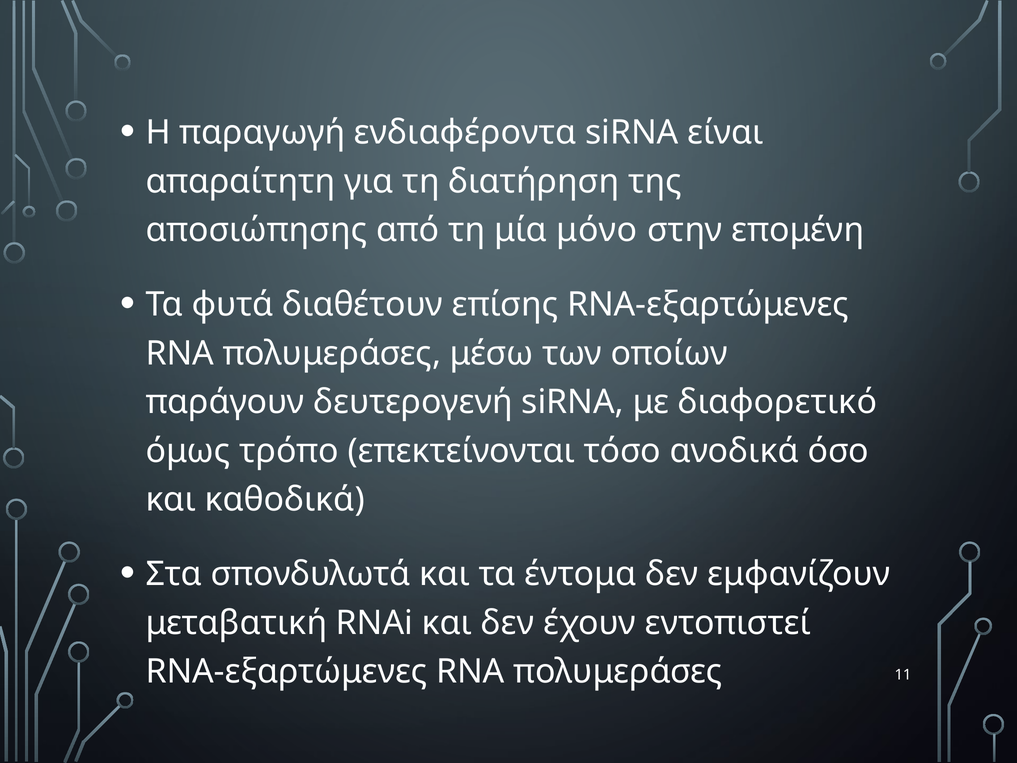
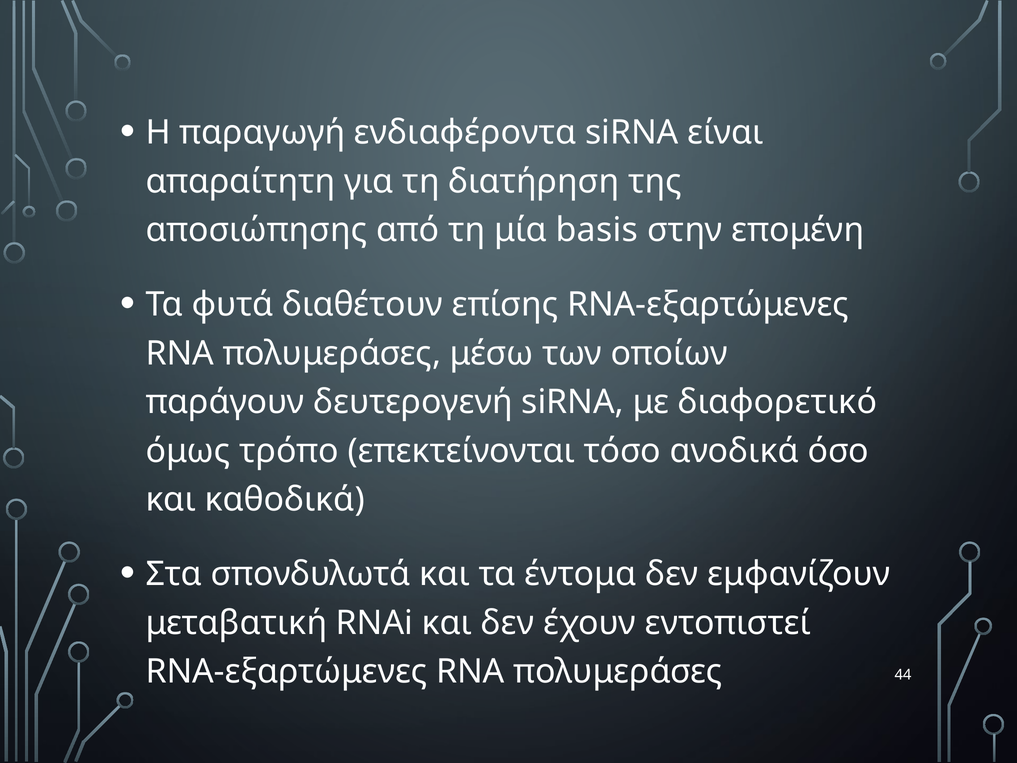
μόνο: μόνο -> basis (597, 230)
11: 11 -> 44 (903, 674)
